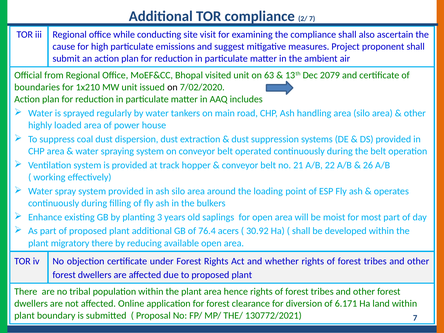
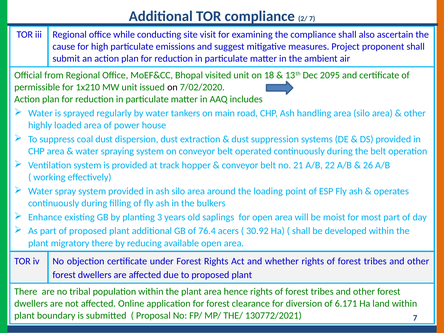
63: 63 -> 18 (269, 75)
2079: 2079 -> 2095 (330, 75)
boundaries: boundaries -> permissible (37, 87)
